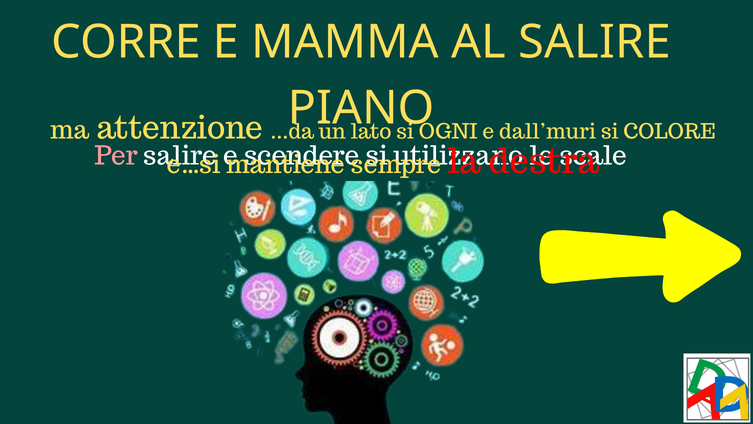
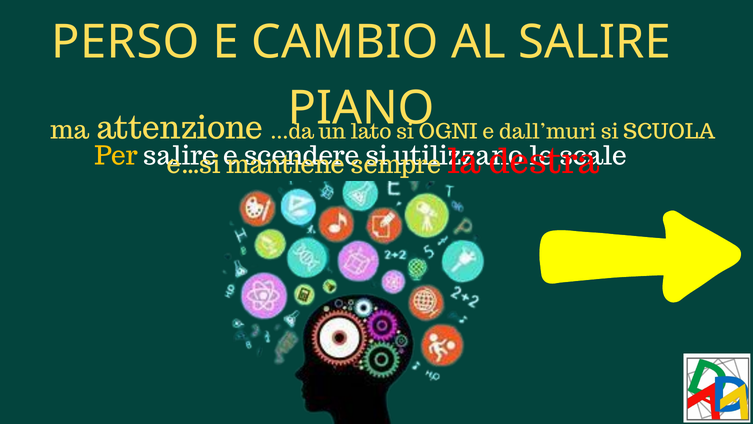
CORRE: CORRE -> PERSO (125, 42)
MAMMA: MAMMA -> CAMBIO (345, 42)
COLORE: COLORE -> SCUOLA (669, 131)
Per colour: pink -> yellow (116, 156)
